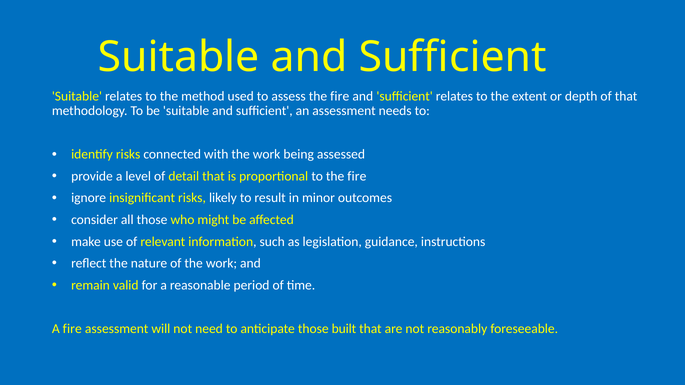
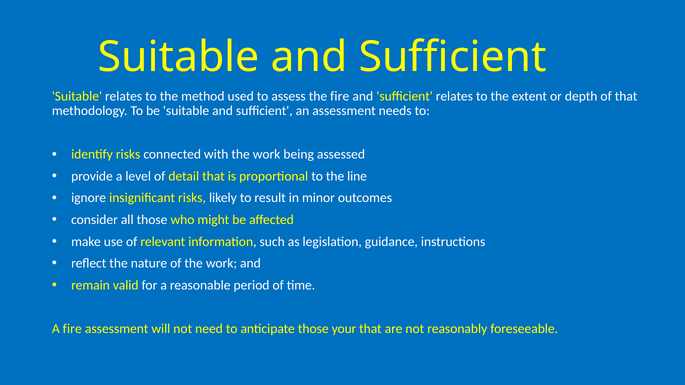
to the fire: fire -> line (357, 176)
built: built -> your (344, 329)
